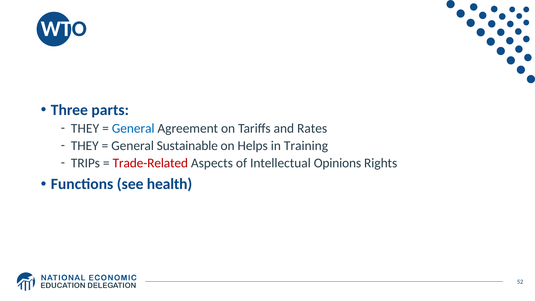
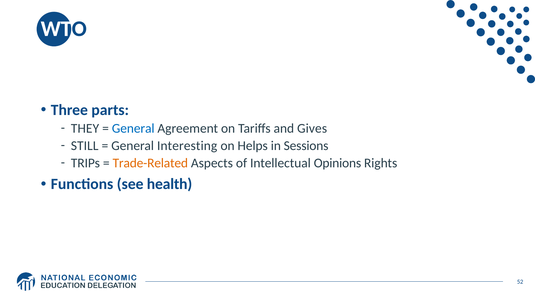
Rates: Rates -> Gives (312, 128)
THEY: THEY -> STILL (85, 146)
Sustainable: Sustainable -> Interesting (187, 146)
Training: Training -> Sessions (306, 146)
Trade-Related colour: red -> orange (150, 163)
